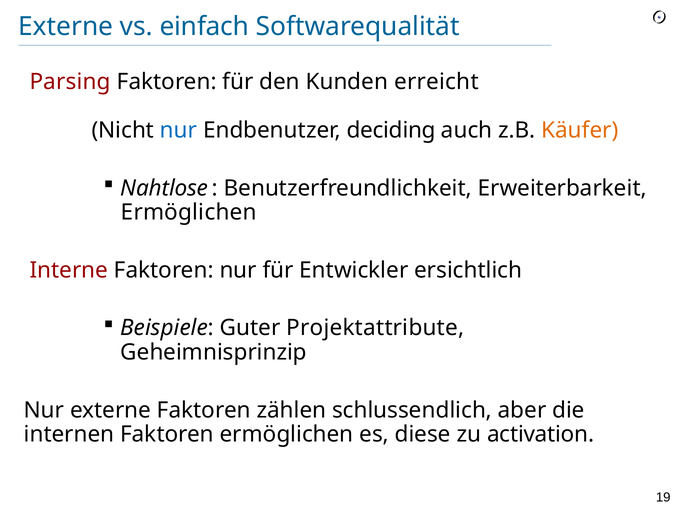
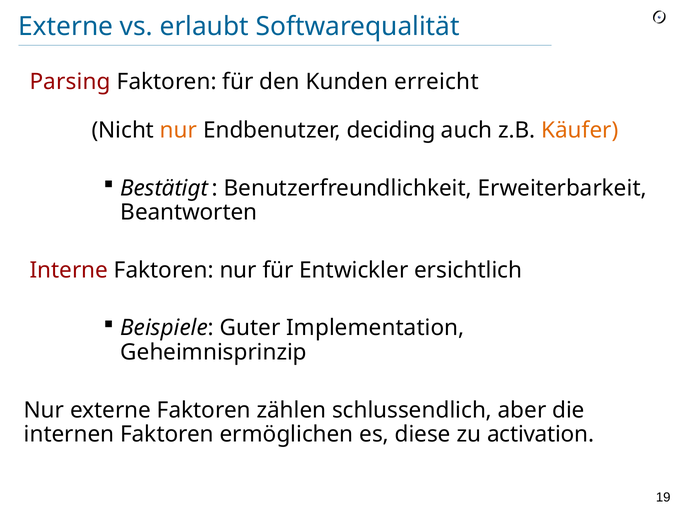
einfach: einfach -> erlaubt (204, 26)
nur colour: blue -> orange (179, 130)
Nahtlose: Nahtlose -> Bestätigt (164, 188)
Ermöglichen: Ermöglichen -> Beantworten (189, 212)
Projektattribute: Projektattribute -> Implementation (375, 328)
